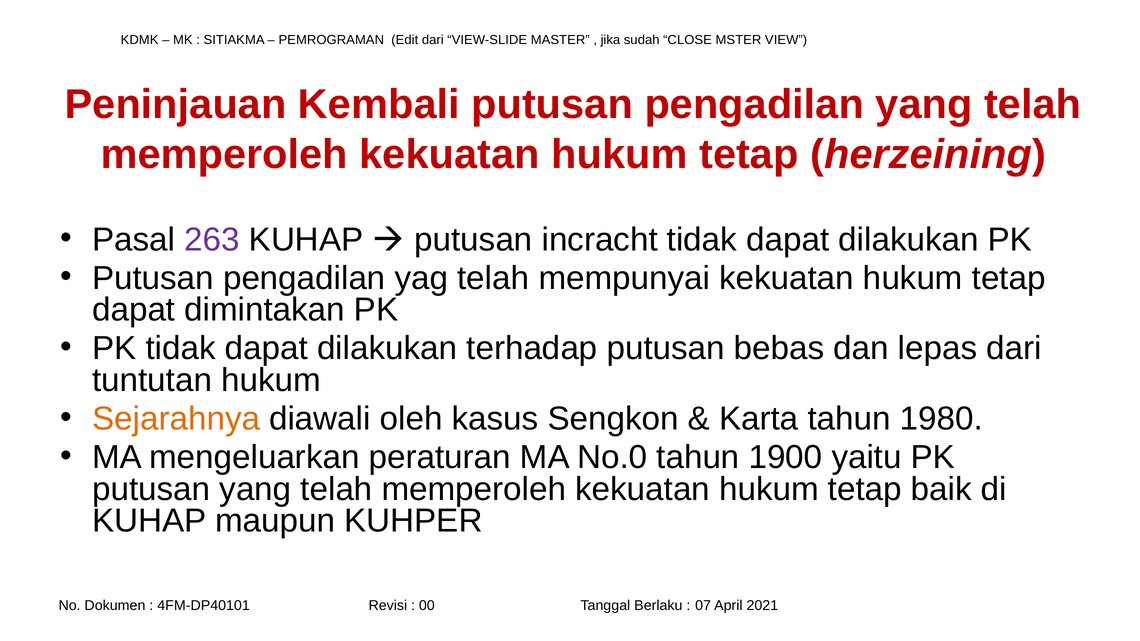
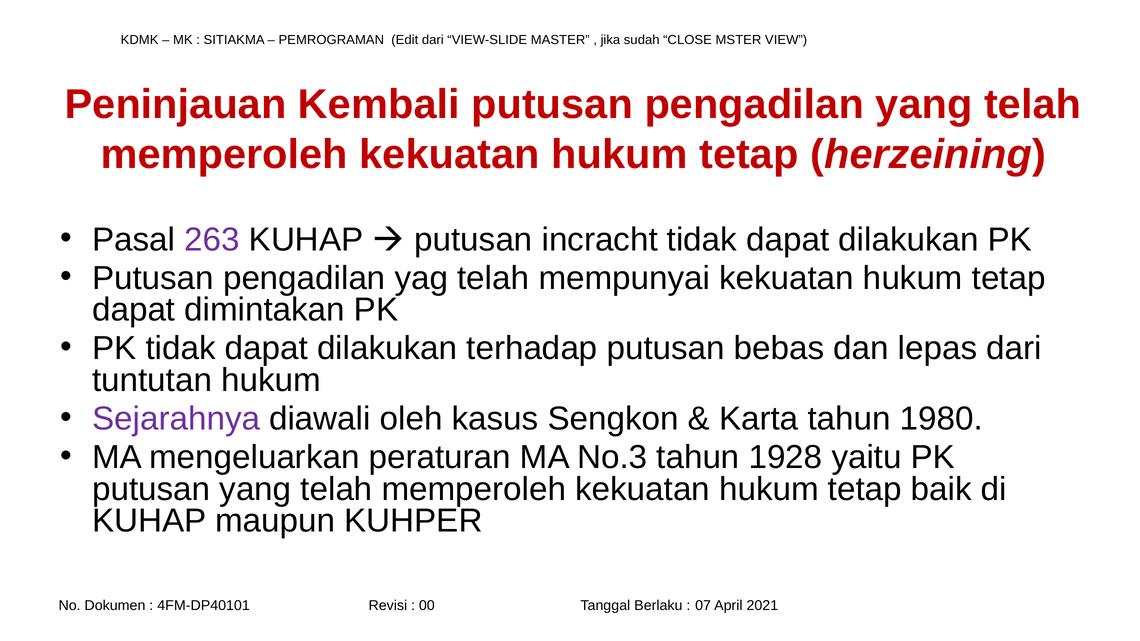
Sejarahnya colour: orange -> purple (176, 419)
No.0: No.0 -> No.3 (612, 457)
1900: 1900 -> 1928 (785, 457)
